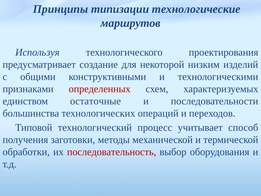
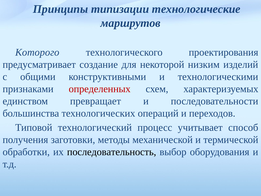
Используя: Используя -> Которого (37, 52)
остаточные: остаточные -> превращает (96, 101)
последовательность colour: red -> black (112, 152)
